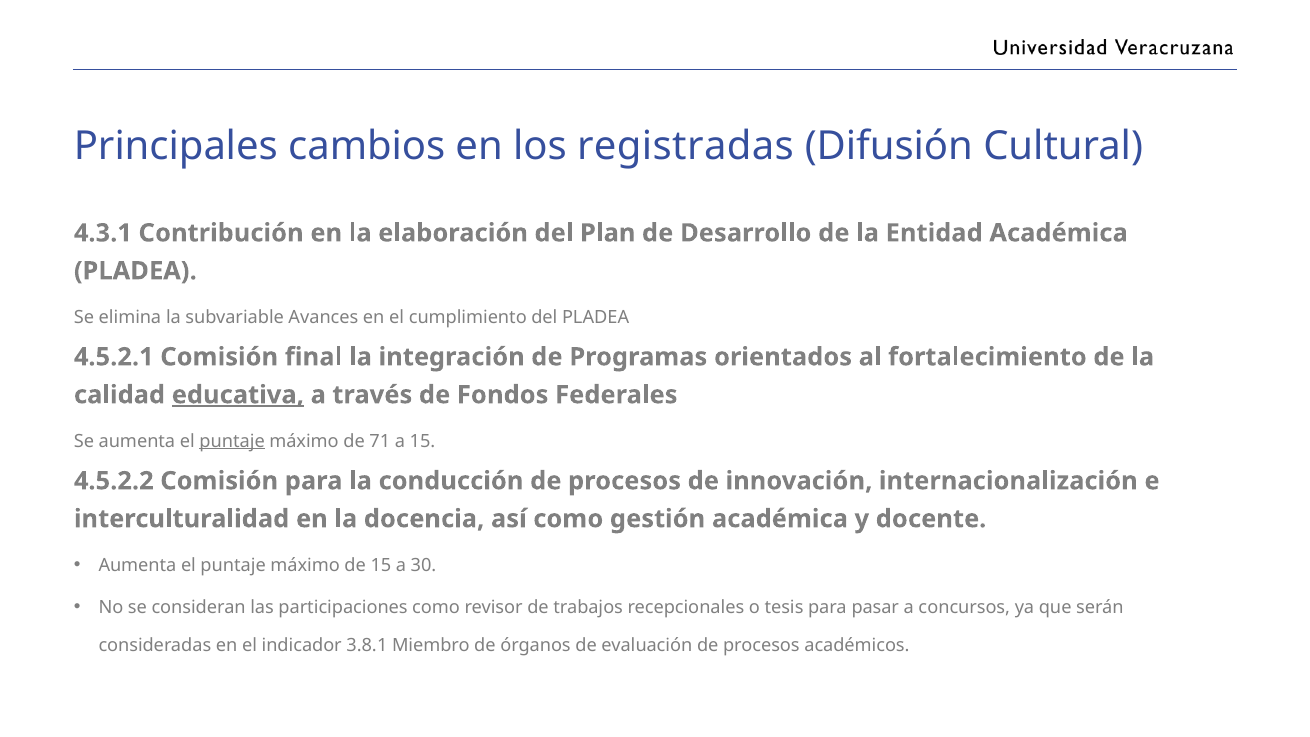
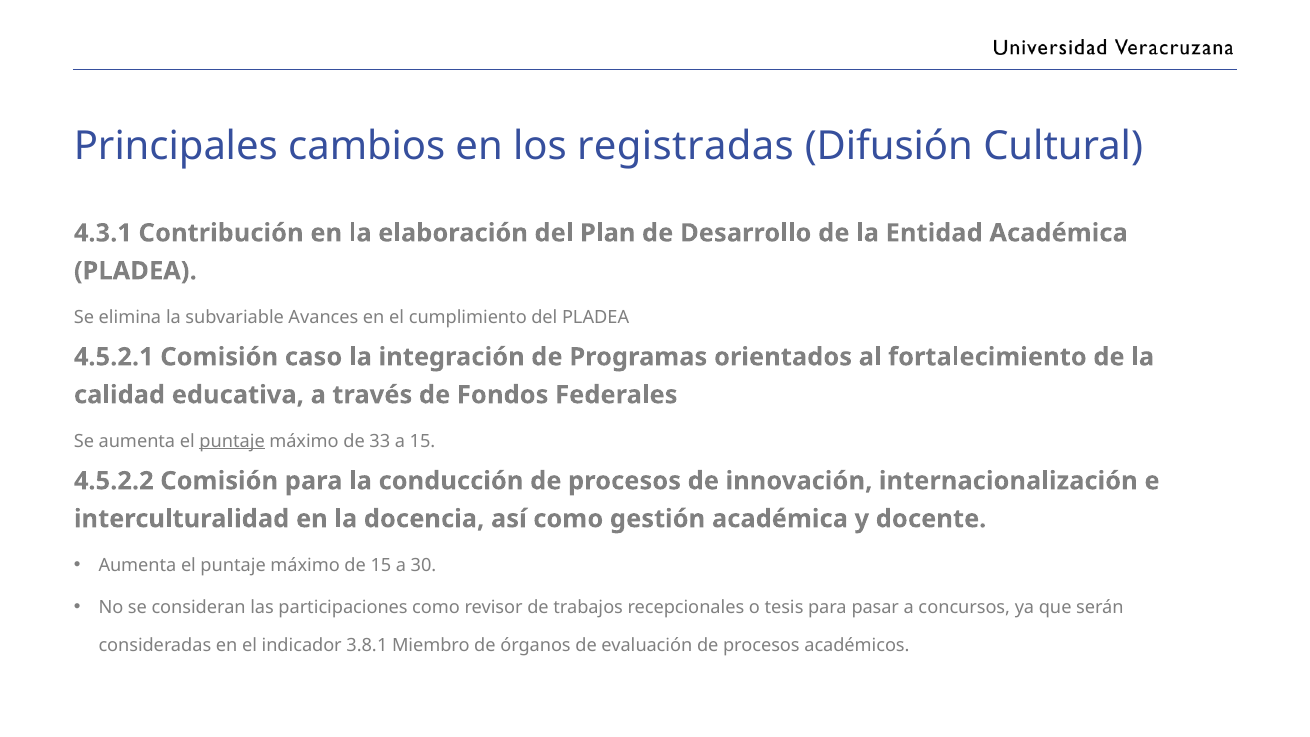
final: final -> caso (314, 357)
educativa underline: present -> none (238, 395)
71: 71 -> 33 (380, 441)
